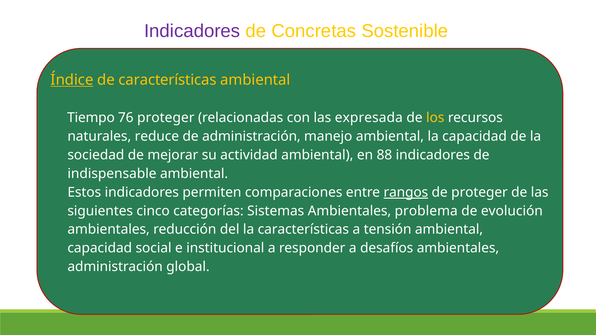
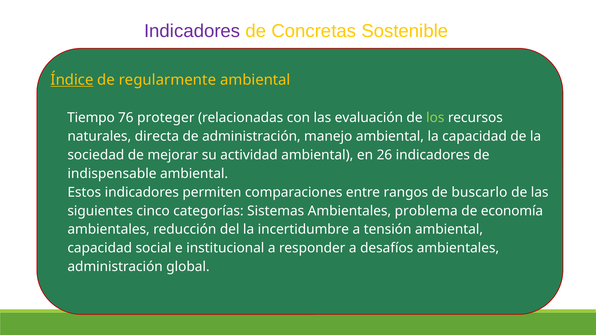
de características: características -> regularmente (167, 80)
expresada: expresada -> evaluación (369, 118)
los colour: yellow -> light green (435, 118)
reduce: reduce -> directa (157, 137)
88: 88 -> 26 (384, 155)
rangos underline: present -> none (406, 192)
de proteger: proteger -> buscarlo (479, 192)
evolución: evolución -> economía (512, 211)
la características: características -> incertidumbre (303, 230)
